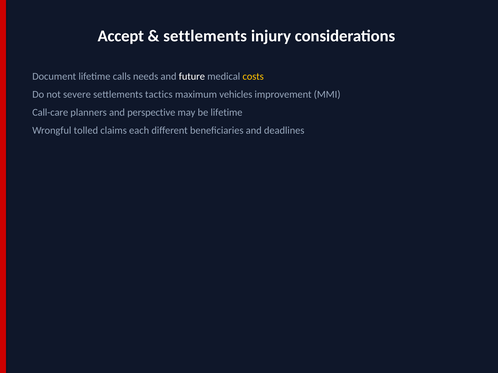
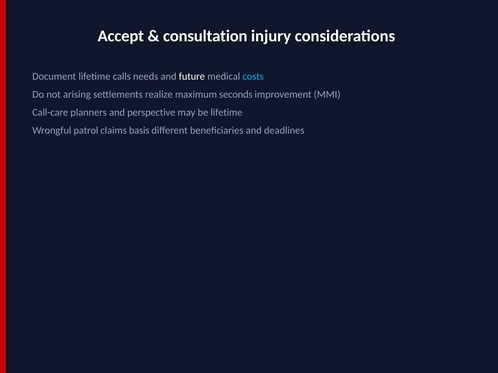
settlements: settlements -> consultation (205, 36)
costs colour: yellow -> light blue (253, 77)
severe: severe -> arising (77, 95)
tactics: tactics -> realize (159, 95)
vehicles: vehicles -> seconds (236, 95)
tolled: tolled -> patrol (86, 131)
each: each -> basis (139, 131)
